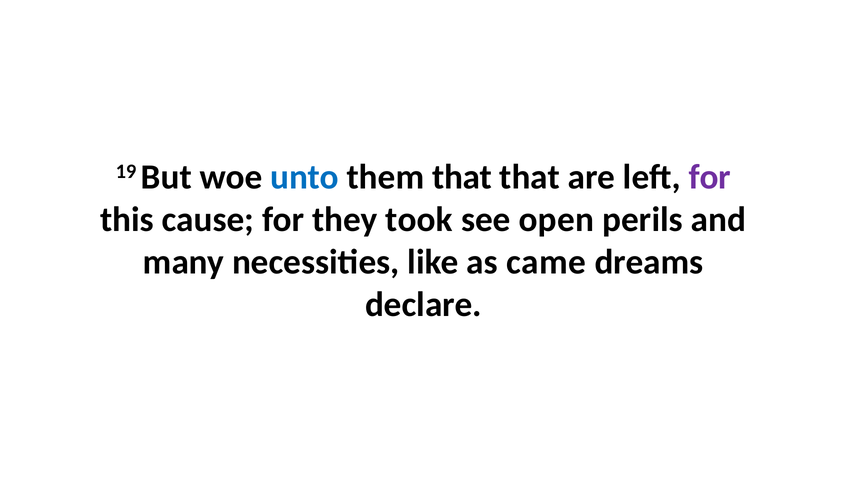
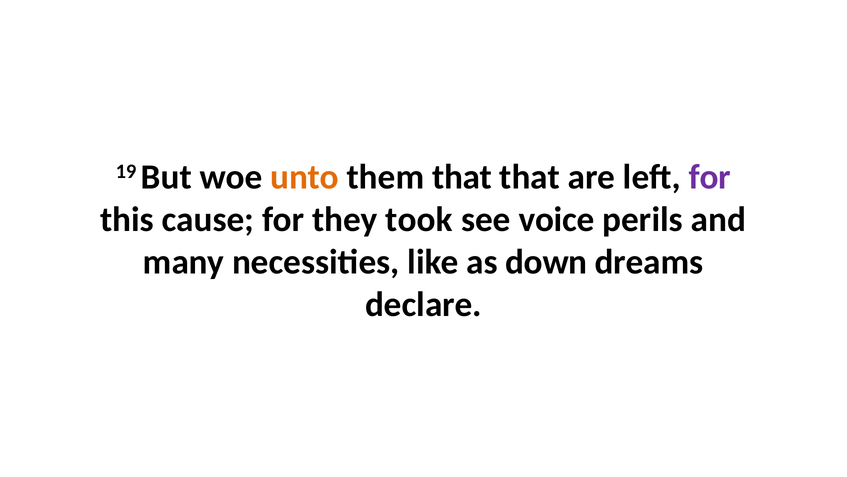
unto colour: blue -> orange (305, 177)
open: open -> voice (557, 219)
came: came -> down (546, 262)
